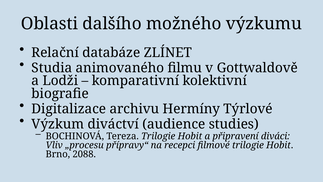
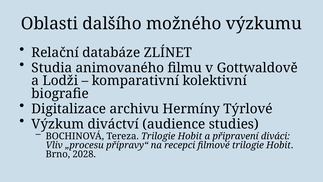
2088: 2088 -> 2028 (84, 154)
